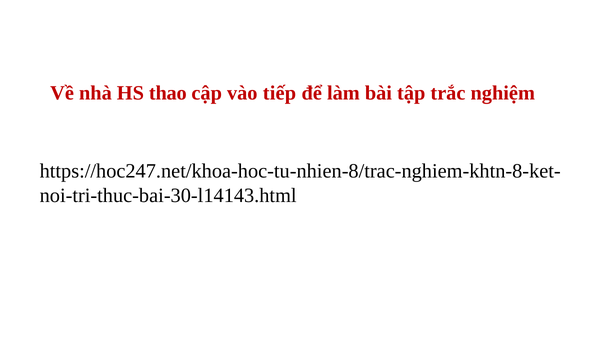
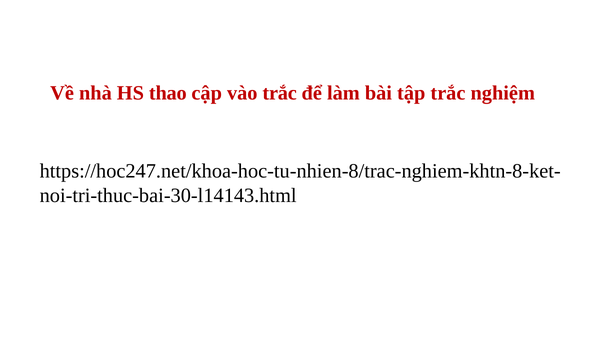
vào tiếp: tiếp -> trắc (280, 93)
